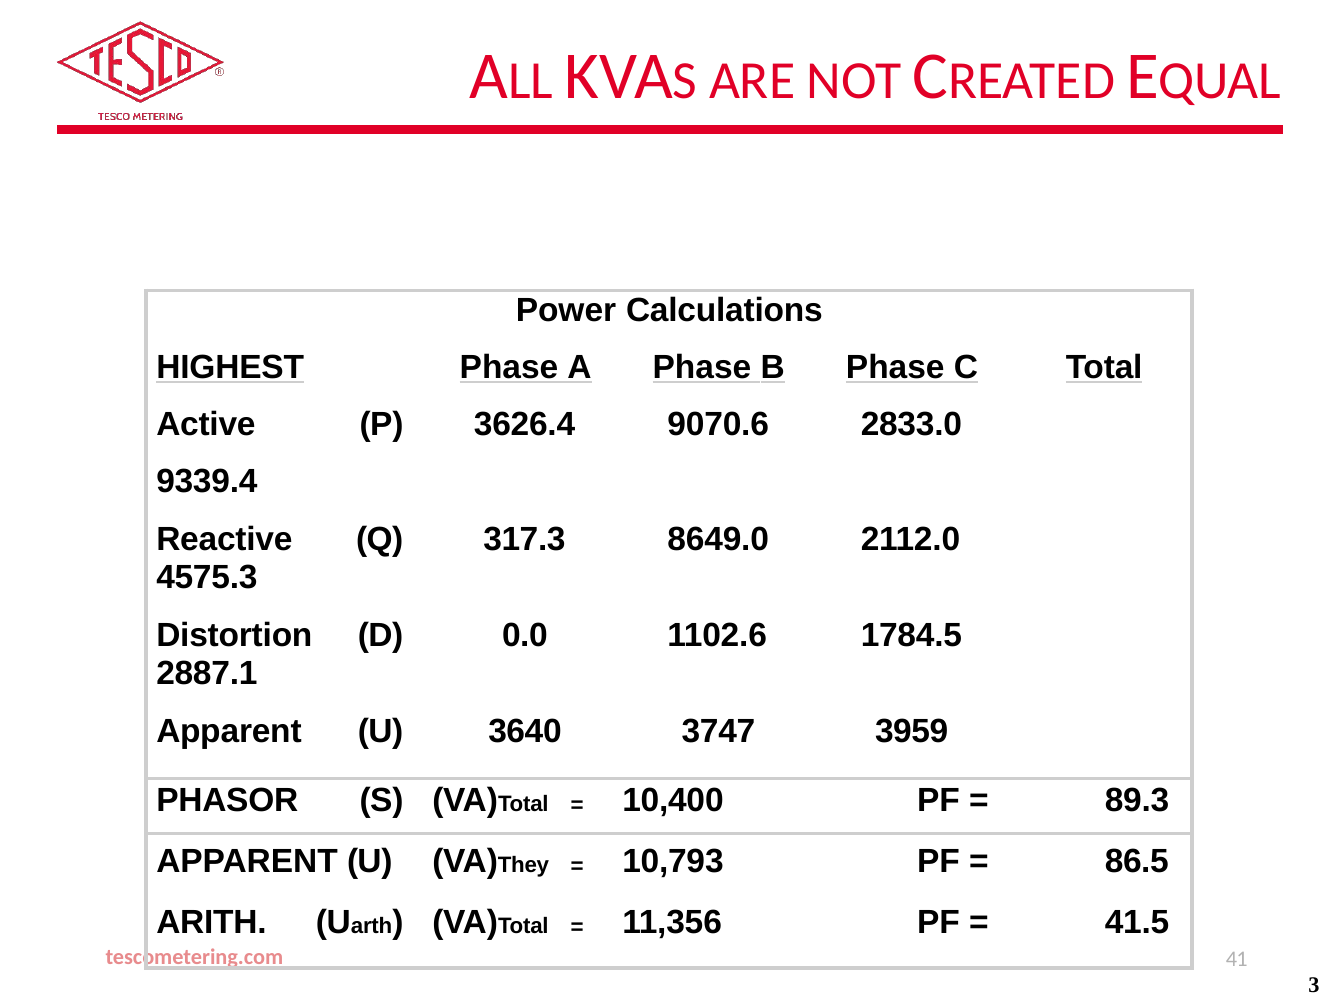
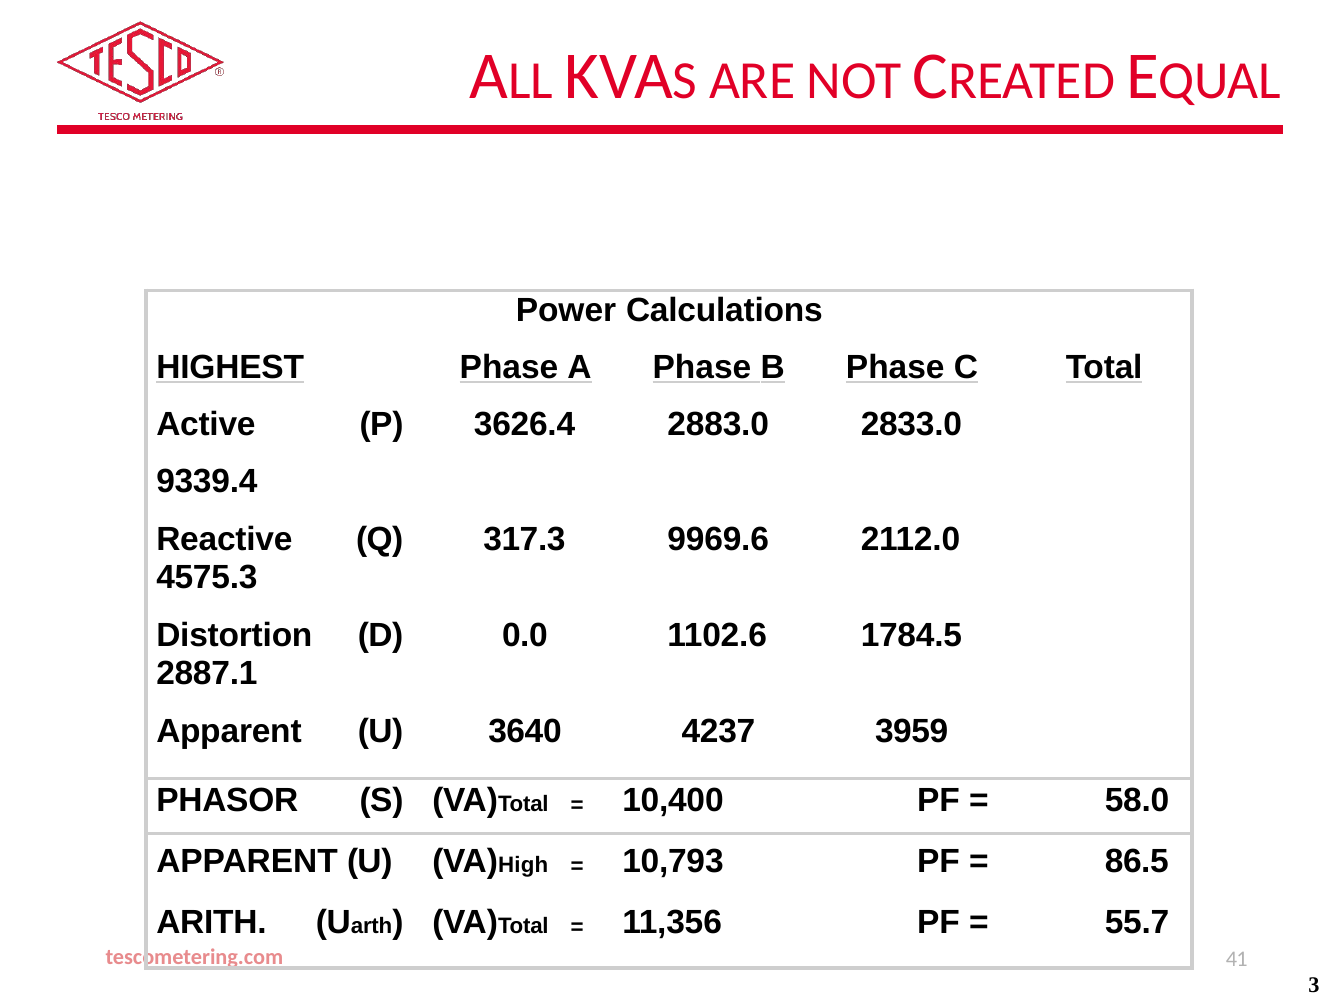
9070.6: 9070.6 -> 2883.0 (718, 424)
8649.0: 8649.0 -> 9969.6 (718, 540)
3747: 3747 -> 4237 (718, 732)
89.3: 89.3 -> 58.0 (1137, 800)
They: They -> High (523, 865)
41.5: 41.5 -> 55.7 (1137, 923)
